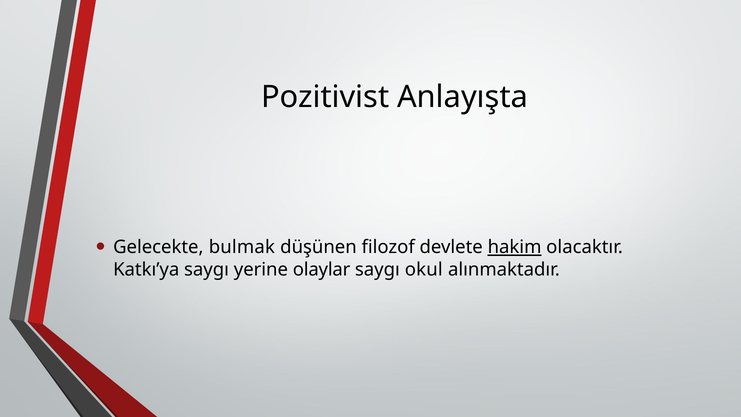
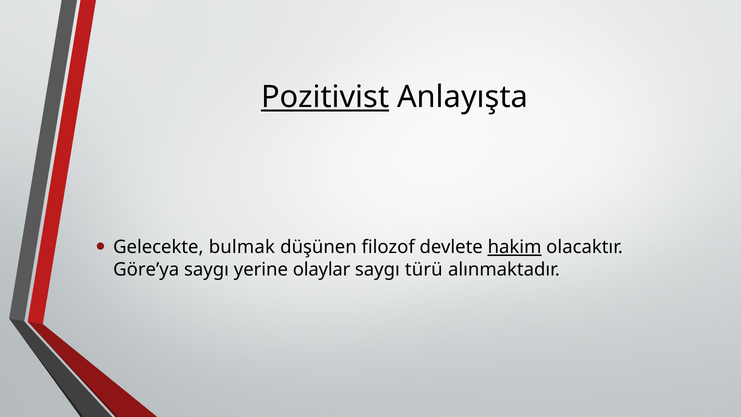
Pozitivist underline: none -> present (325, 97)
Katkı’ya: Katkı’ya -> Göre’ya (146, 269)
okul: okul -> türü (424, 269)
